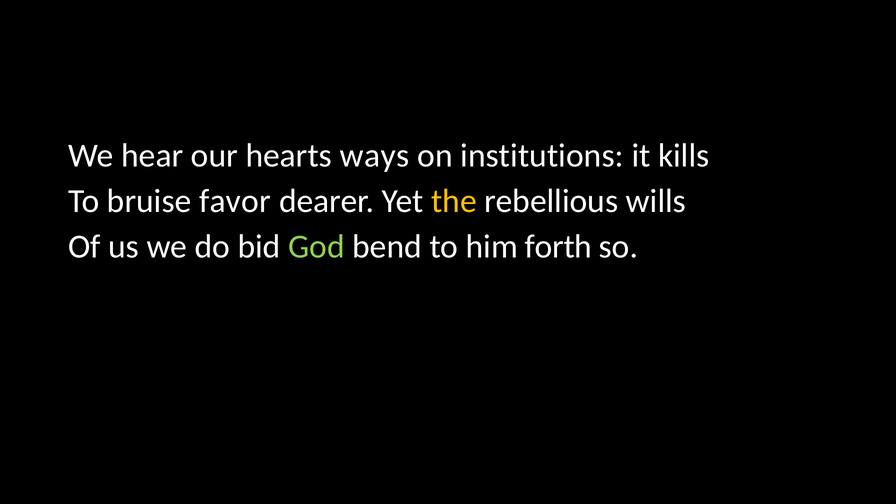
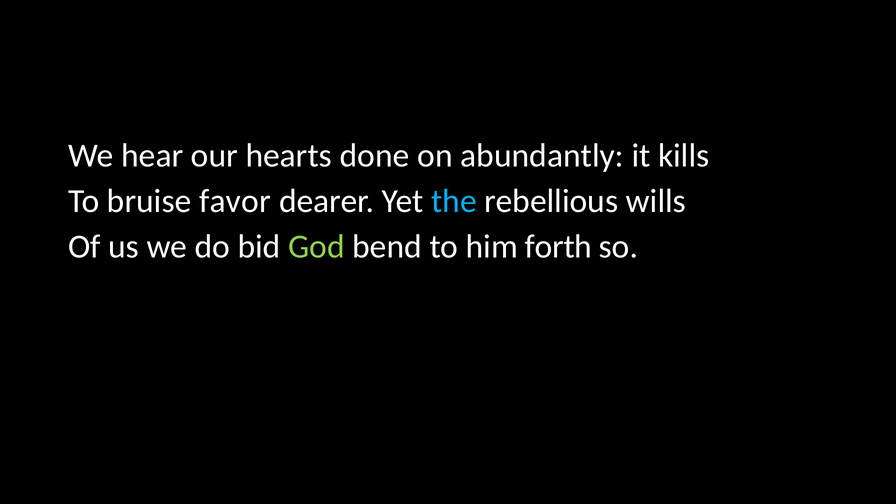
ways: ways -> done (375, 155)
institutions: institutions -> abundantly (542, 155)
the colour: yellow -> light blue (454, 201)
